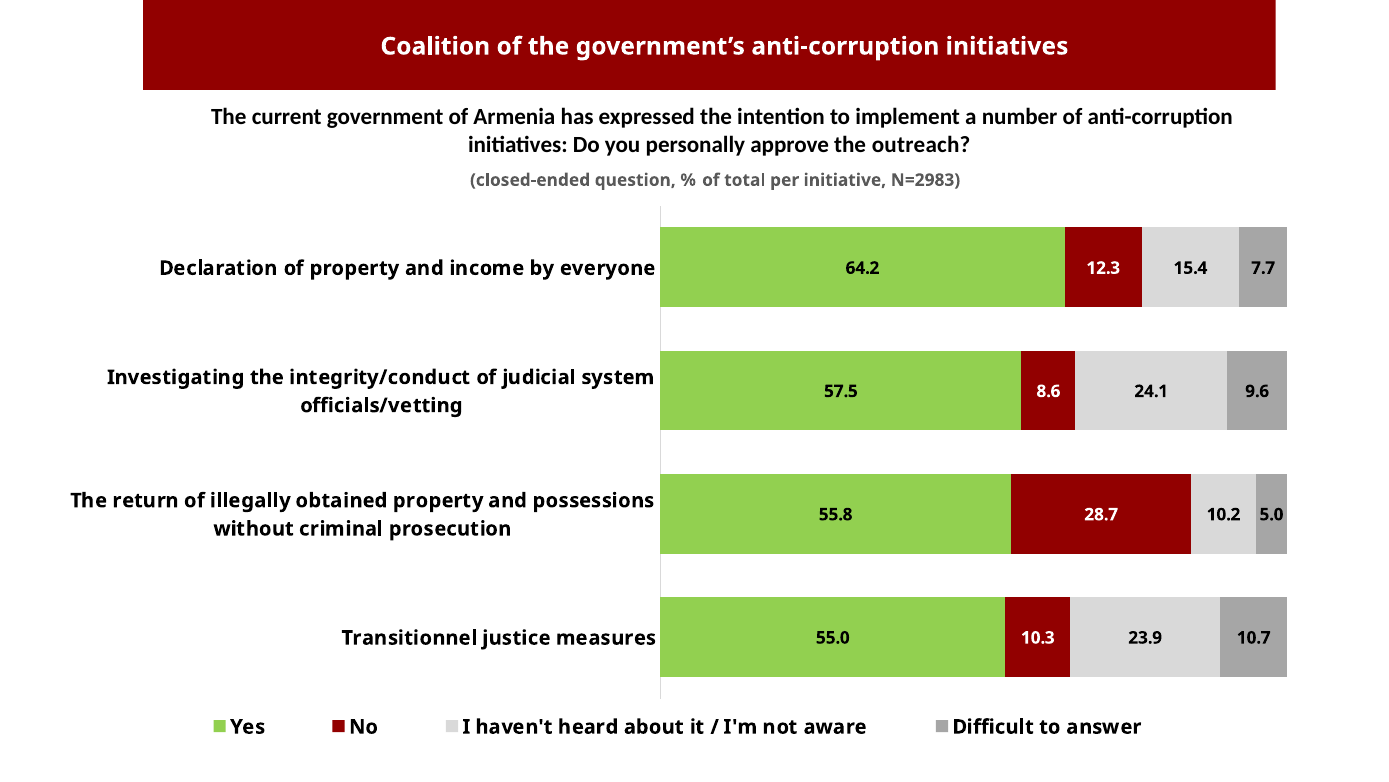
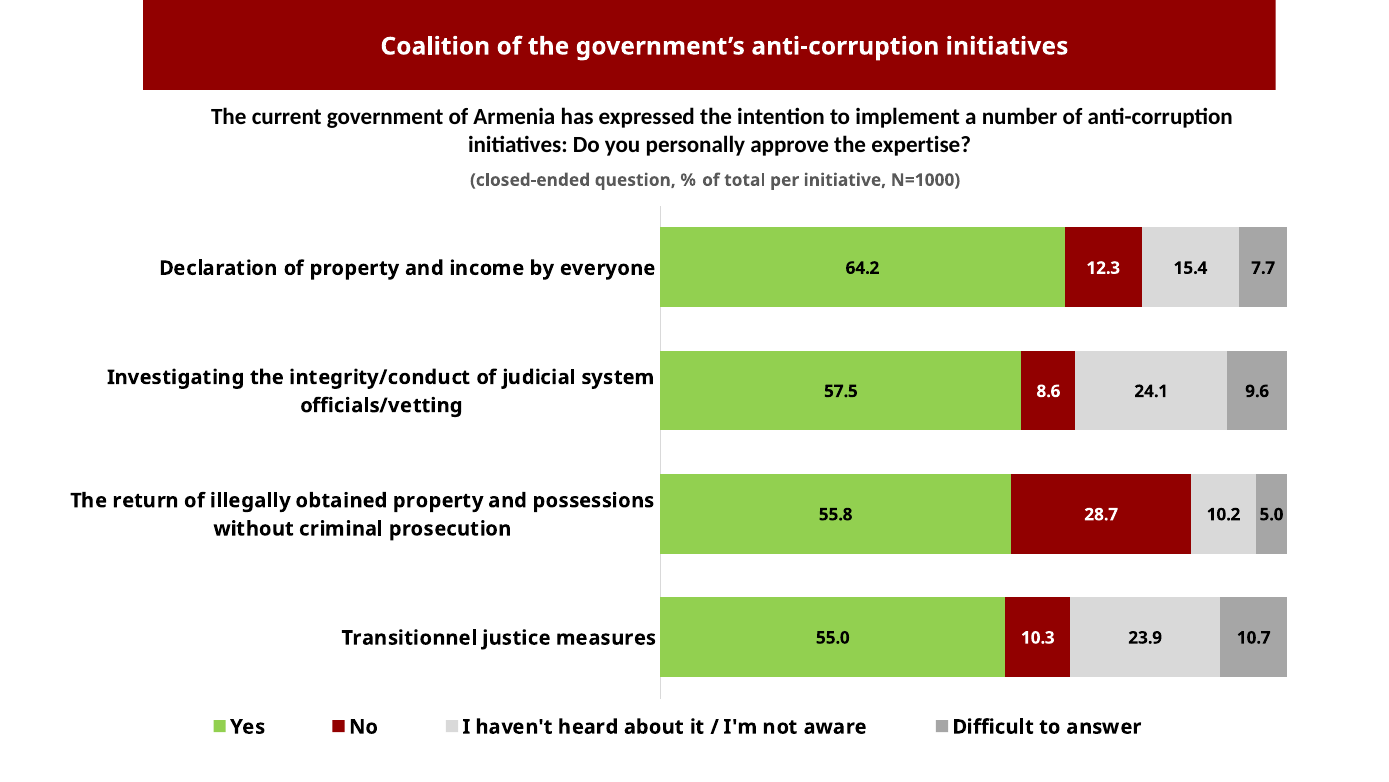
outreach: outreach -> expertise (921, 145)
N=2983: N=2983 -> N=1000 (925, 180)
